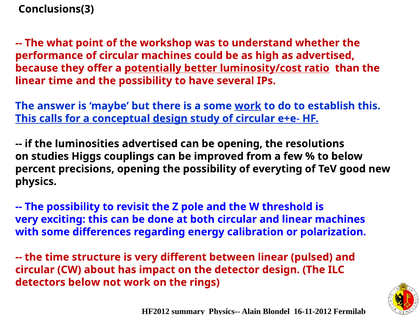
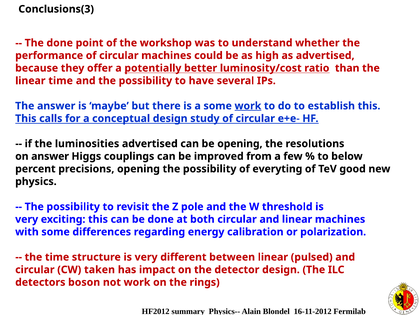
The what: what -> done (60, 43)
design underline: present -> none (170, 119)
on studies: studies -> answer (50, 156)
about: about -> taken (100, 270)
detectors below: below -> boson (84, 282)
